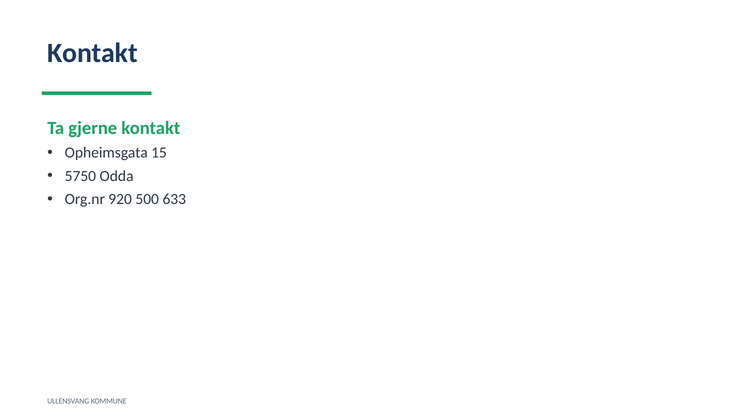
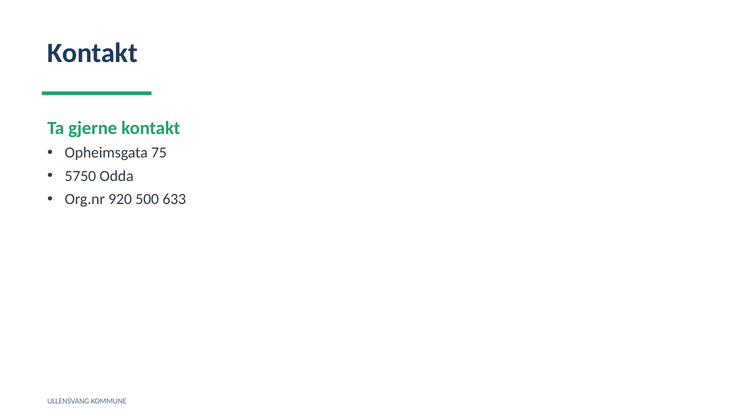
15: 15 -> 75 (159, 153)
